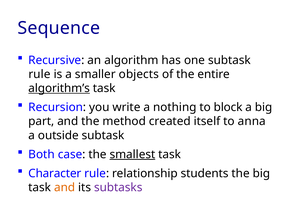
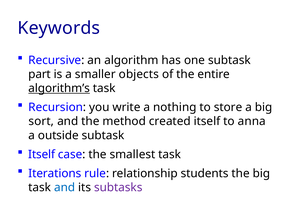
Sequence: Sequence -> Keywords (59, 28)
rule: rule -> part (40, 74)
block: block -> store (228, 107)
part: part -> sort (41, 121)
Both: Both -> Itself (42, 155)
smallest underline: present -> none (132, 155)
Character: Character -> Iterations (55, 174)
and colour: orange -> blue (65, 188)
